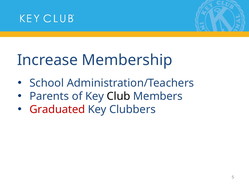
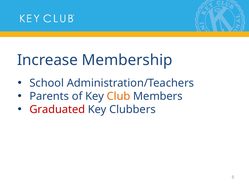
Club colour: black -> orange (119, 97)
